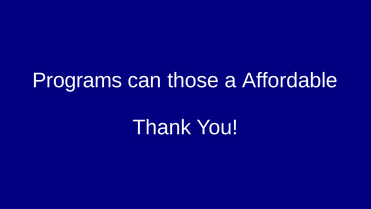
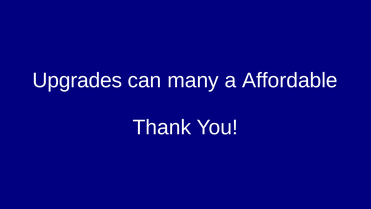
Programs: Programs -> Upgrades (77, 80)
those: those -> many (193, 80)
